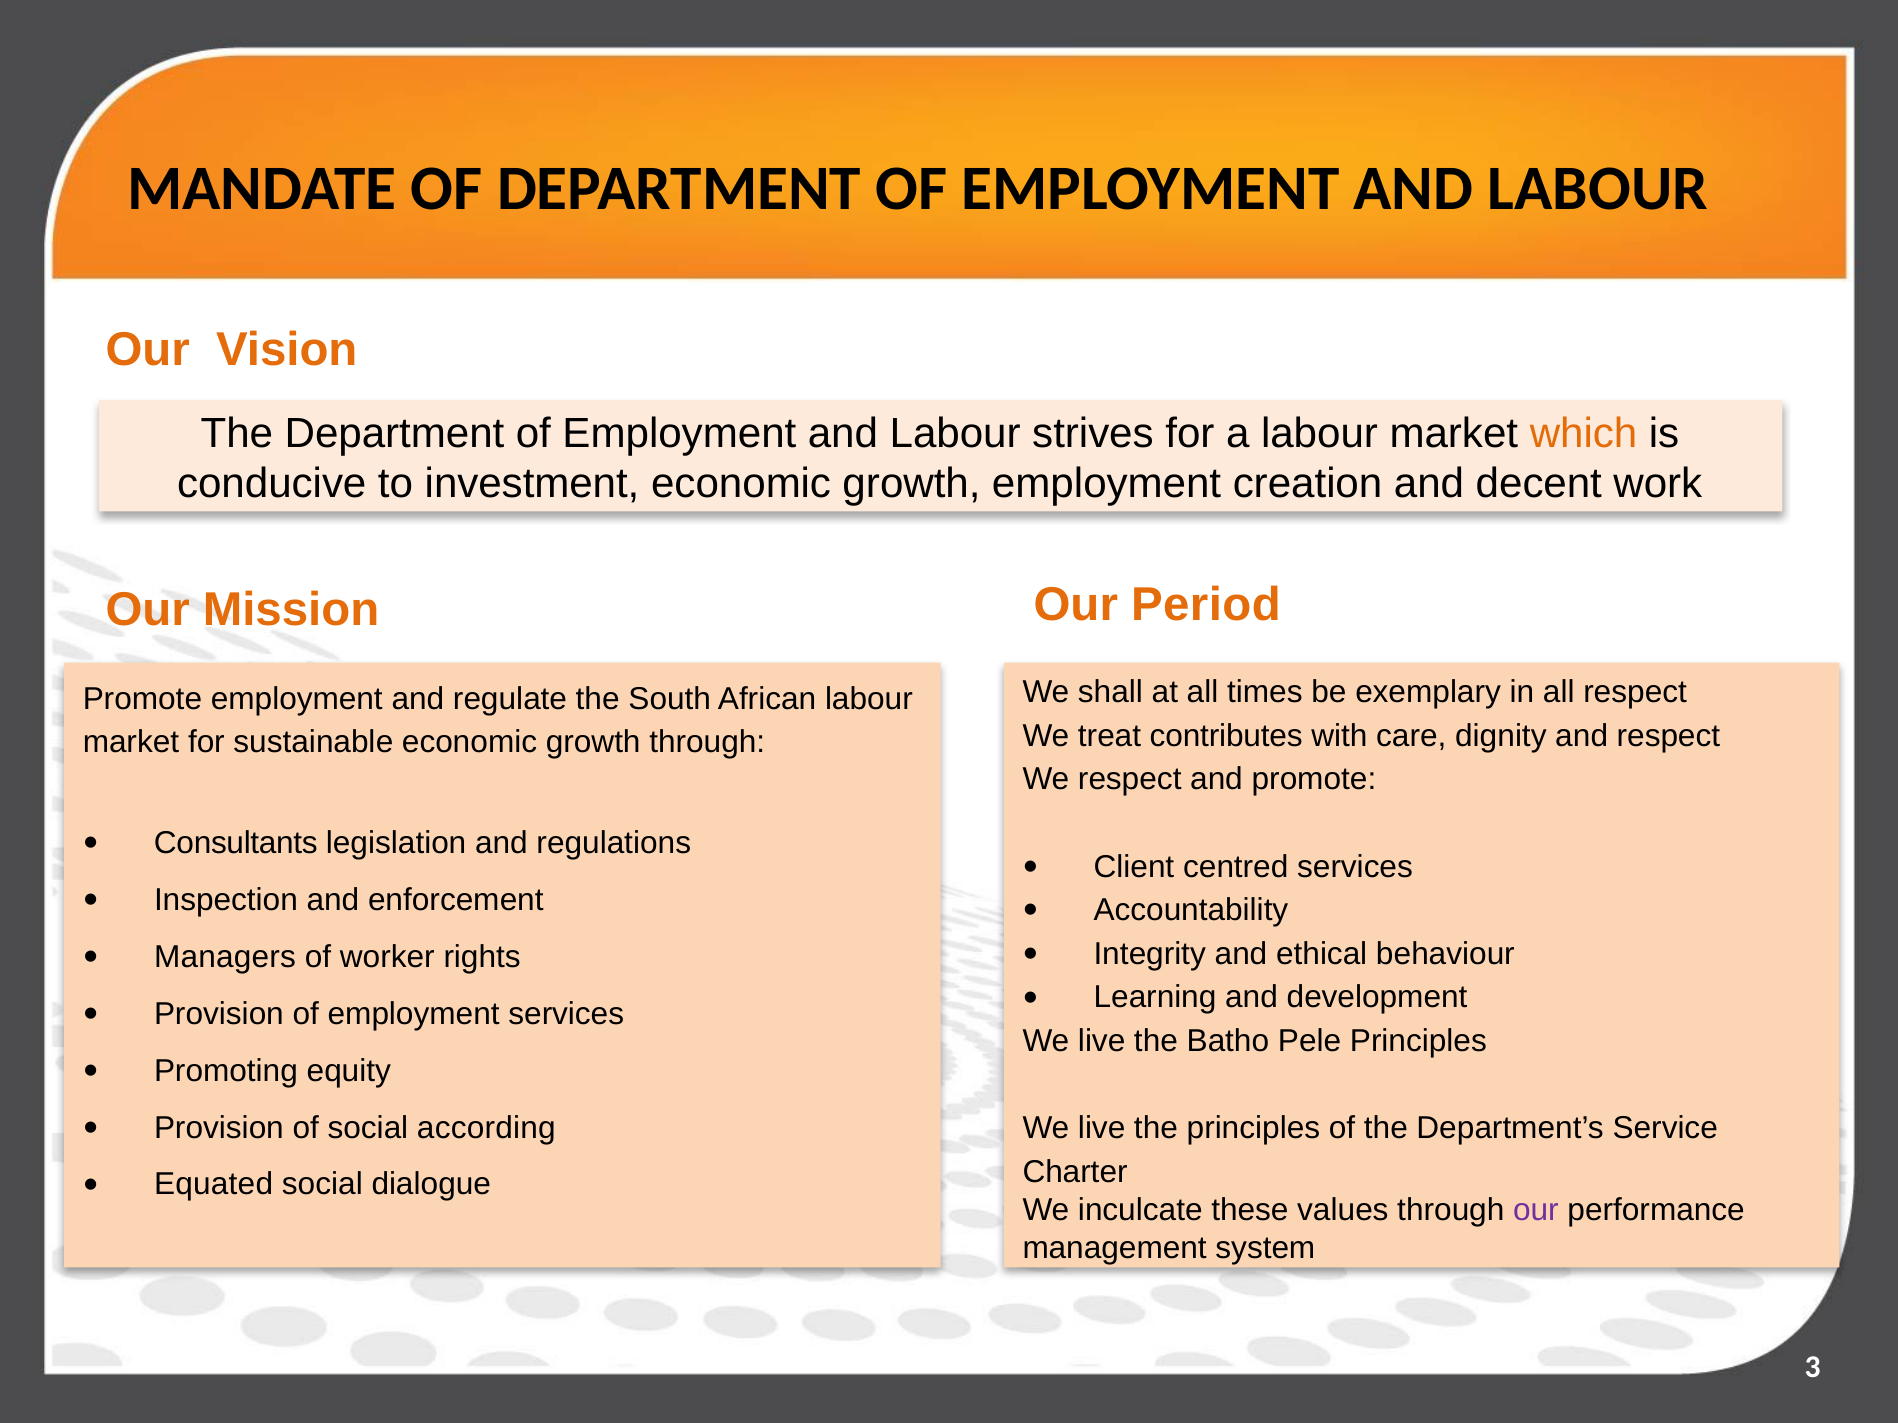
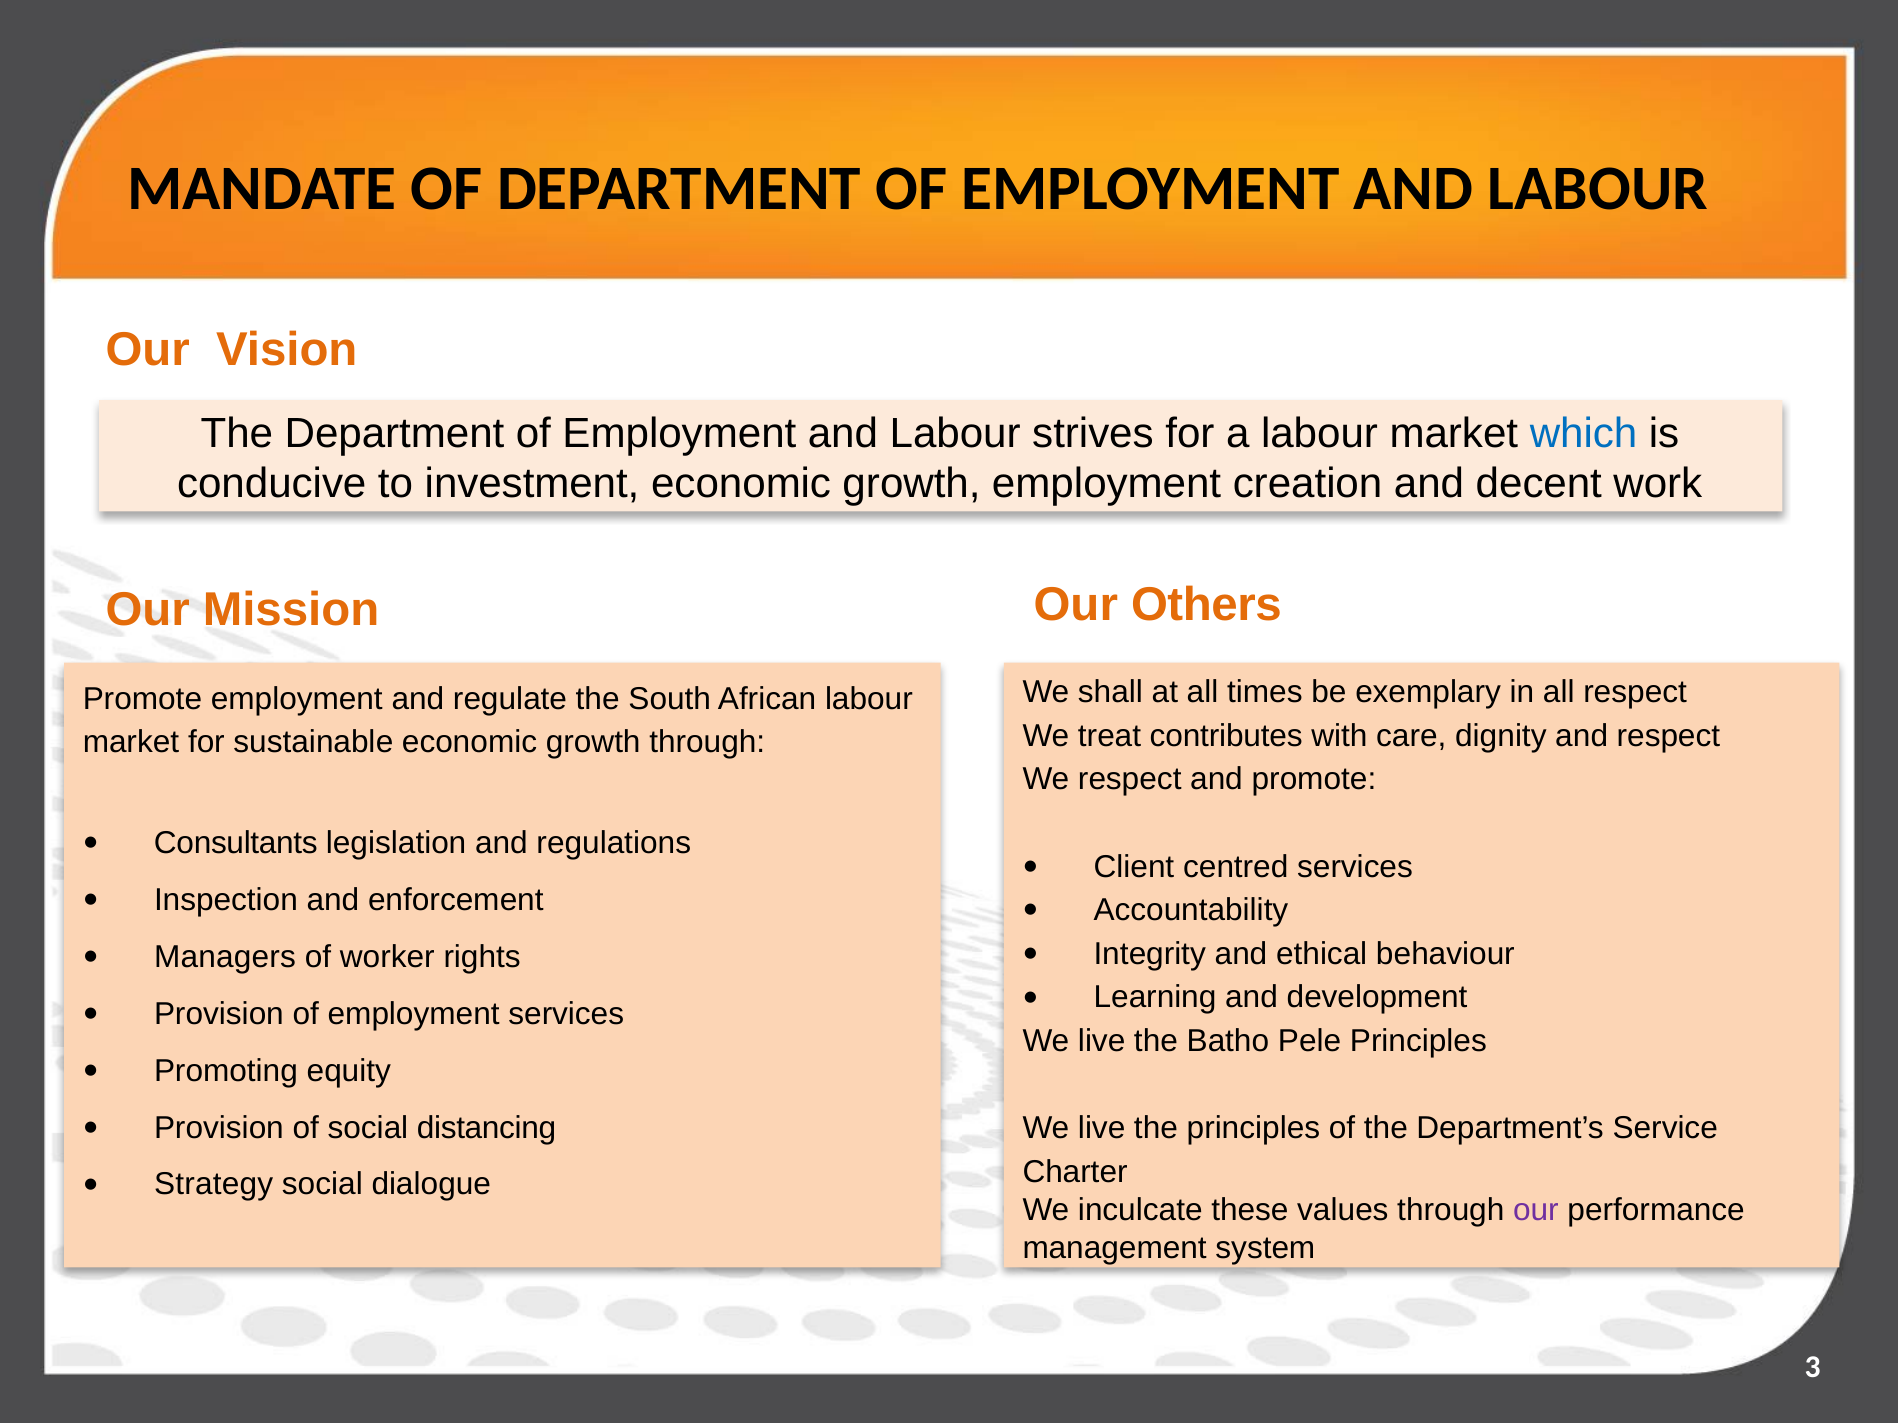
which colour: orange -> blue (1584, 434)
Period: Period -> Others (1206, 605)
according: according -> distancing (487, 1128)
Equated: Equated -> Strategy (214, 1185)
